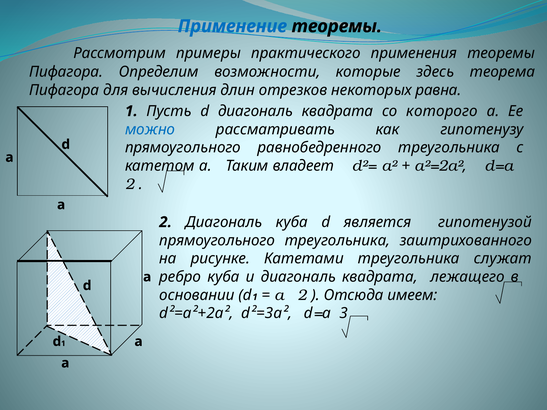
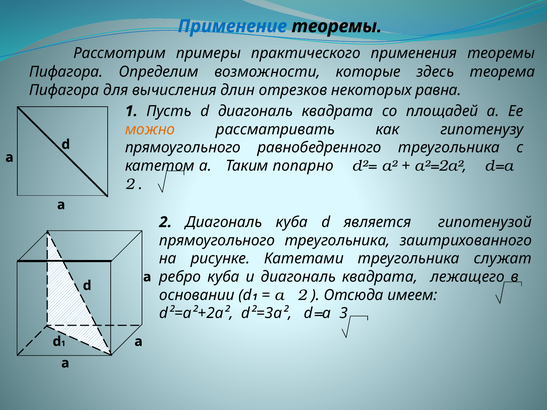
которого: которого -> площадей (442, 111)
можно colour: blue -> orange (150, 129)
владеет: владеет -> попарно (303, 166)
